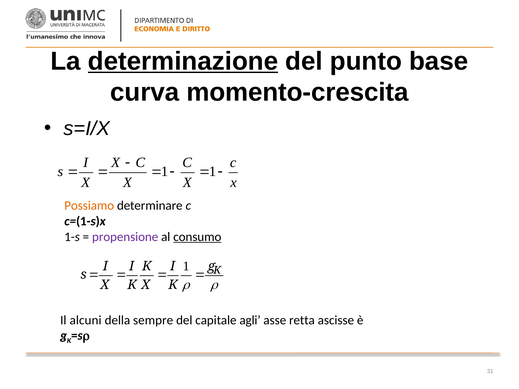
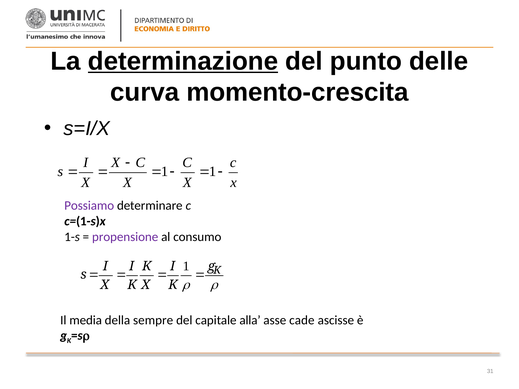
base: base -> delle (439, 61)
Possiamo colour: orange -> purple (89, 206)
consumo underline: present -> none (197, 237)
alcuni: alcuni -> media (86, 320)
agli: agli -> alla (250, 320)
retta: retta -> cade (302, 320)
